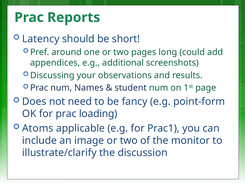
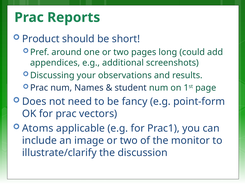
Latency: Latency -> Product (41, 39)
loading: loading -> vectors (98, 114)
